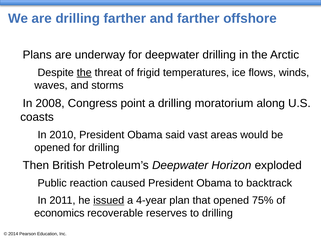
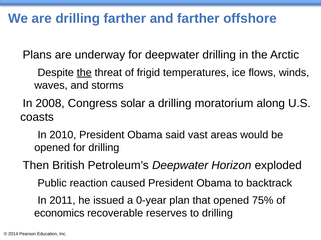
point: point -> solar (133, 104)
issued underline: present -> none (109, 201)
4-year: 4-year -> 0-year (151, 201)
